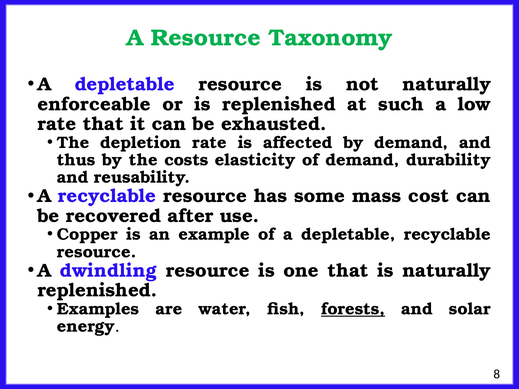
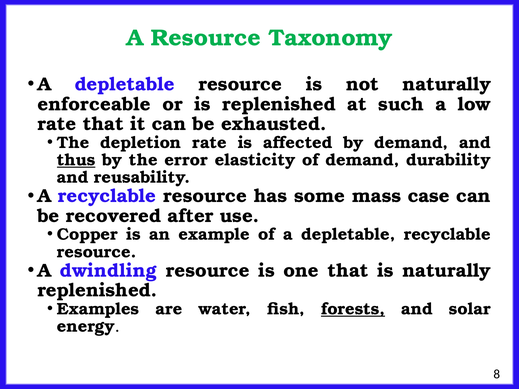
thus underline: none -> present (76, 160)
costs: costs -> error (186, 160)
cost: cost -> case (429, 196)
